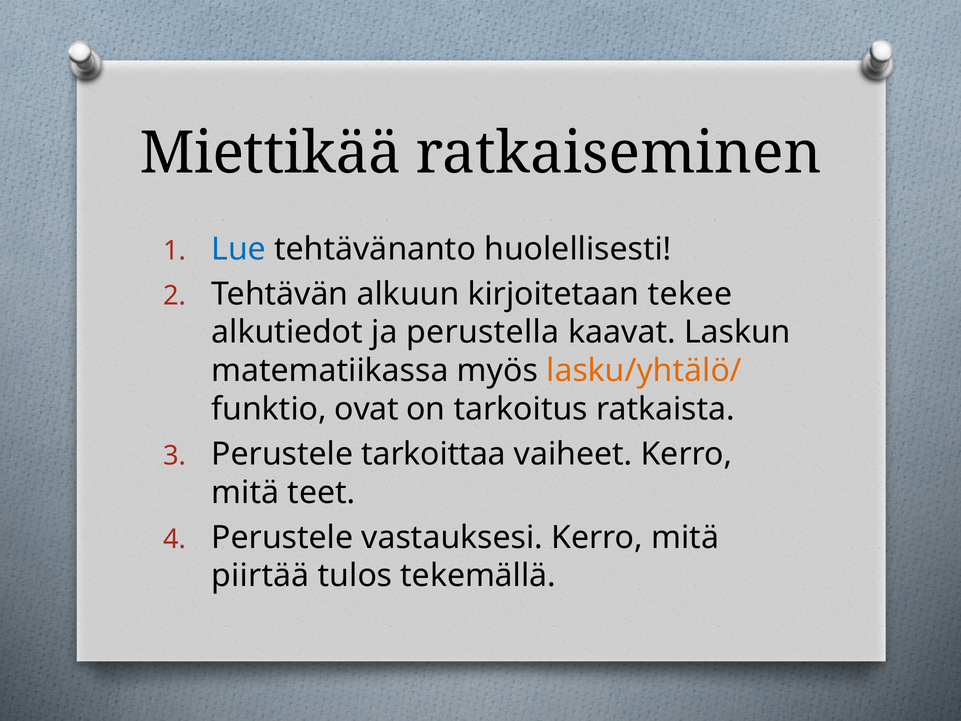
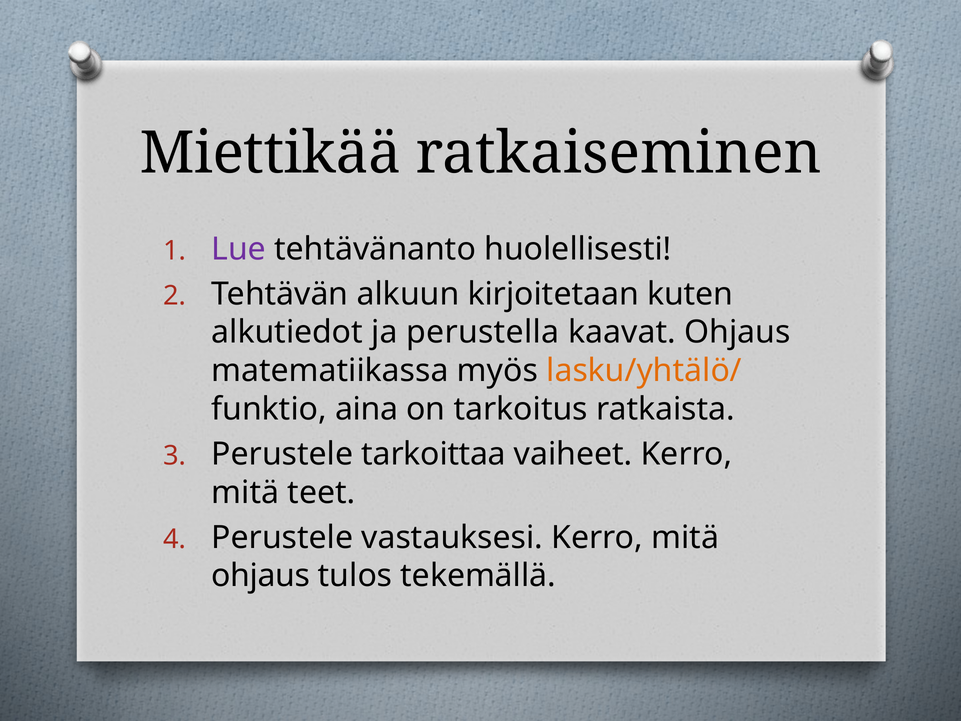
Lue colour: blue -> purple (239, 249)
tekee: tekee -> kuten (690, 294)
kaavat Laskun: Laskun -> Ohjaus (737, 332)
ovat: ovat -> aina (367, 409)
piirtää: piirtää -> ohjaus (261, 576)
